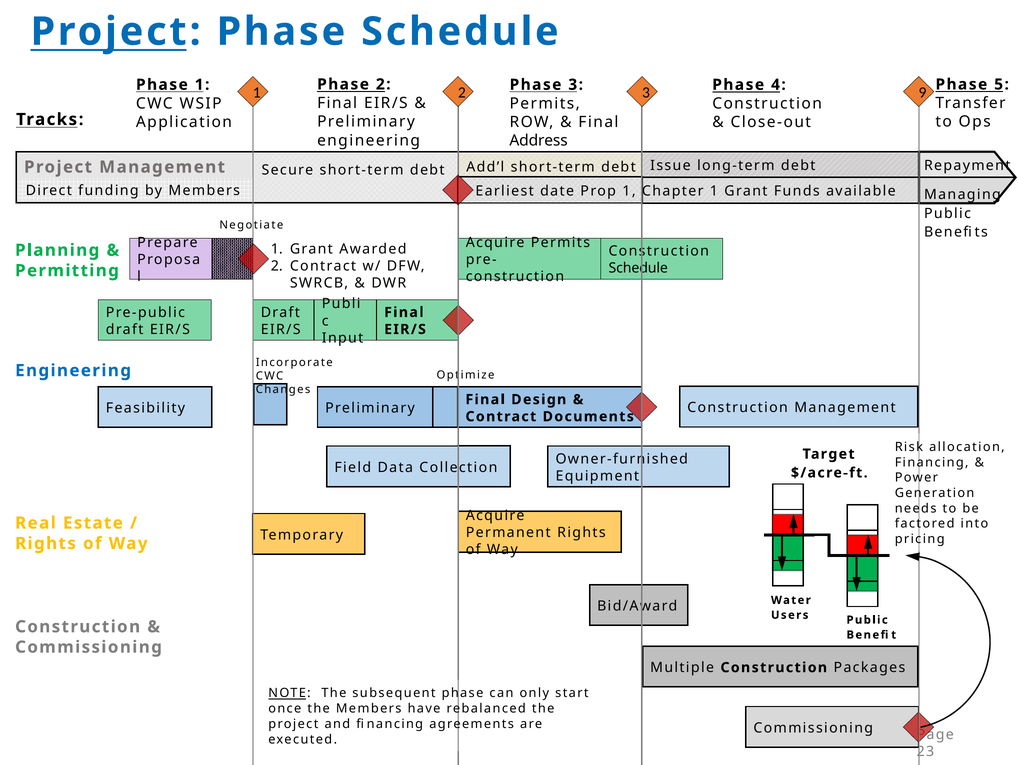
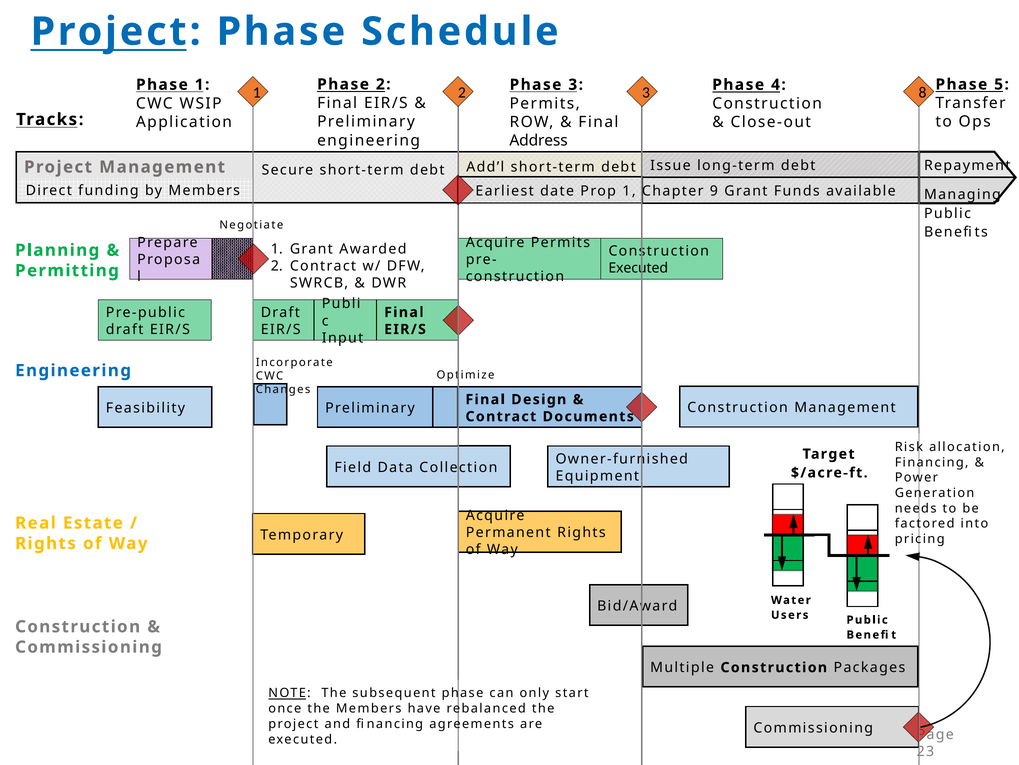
9: 9 -> 8 (923, 93)
Chapter 1: 1 -> 9 (714, 191)
Schedule: Schedule -> Executed (638, 268)
